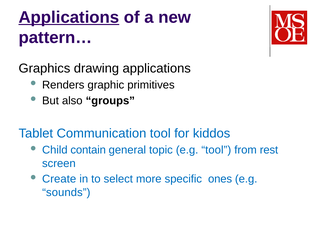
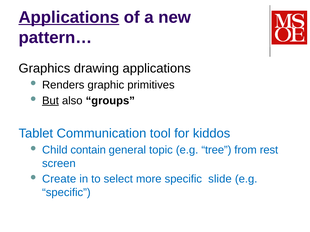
But underline: none -> present (50, 101)
e.g tool: tool -> tree (216, 150)
ones: ones -> slide (220, 179)
sounds: sounds -> specific (66, 193)
